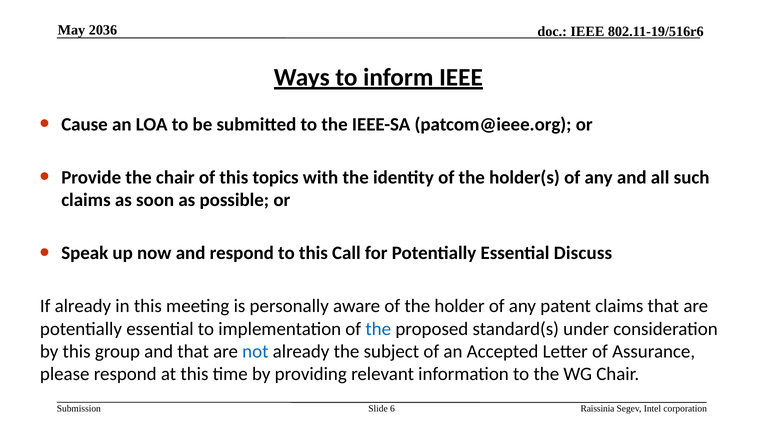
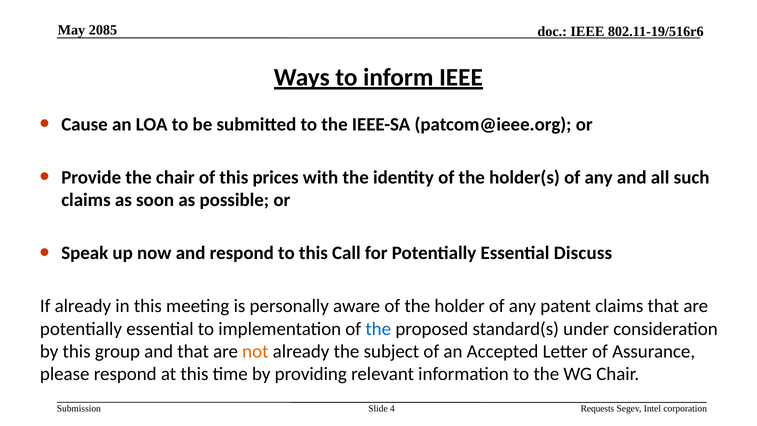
2036: 2036 -> 2085 (103, 30)
topics: topics -> prices (276, 177)
not colour: blue -> orange (255, 351)
6: 6 -> 4 (392, 408)
Raissinia: Raissinia -> Requests (597, 408)
